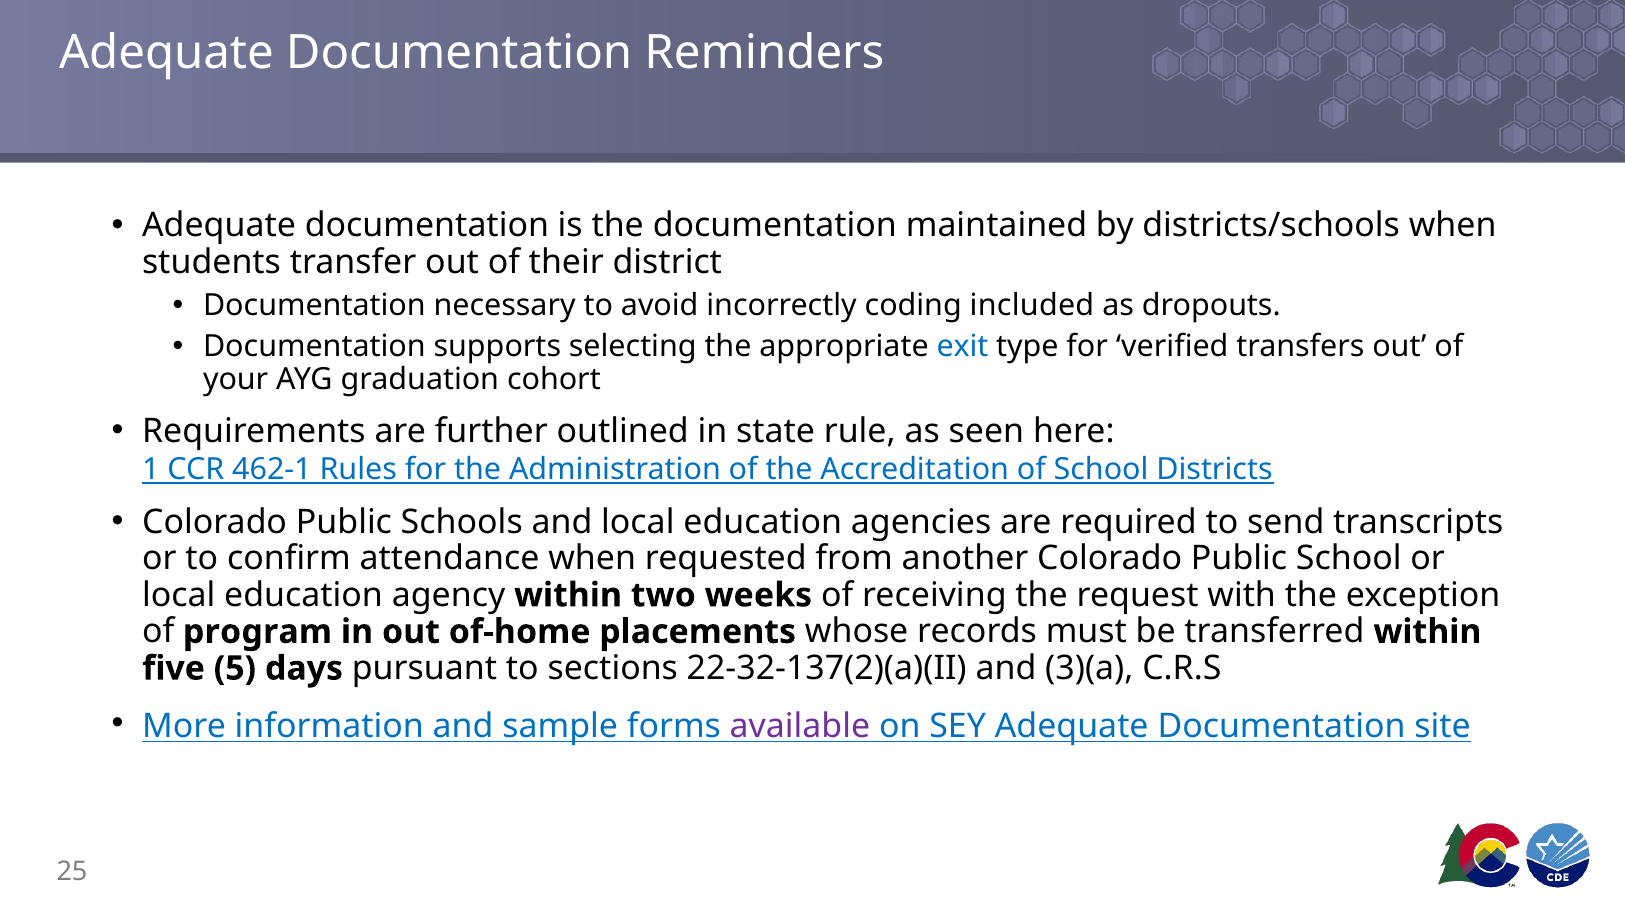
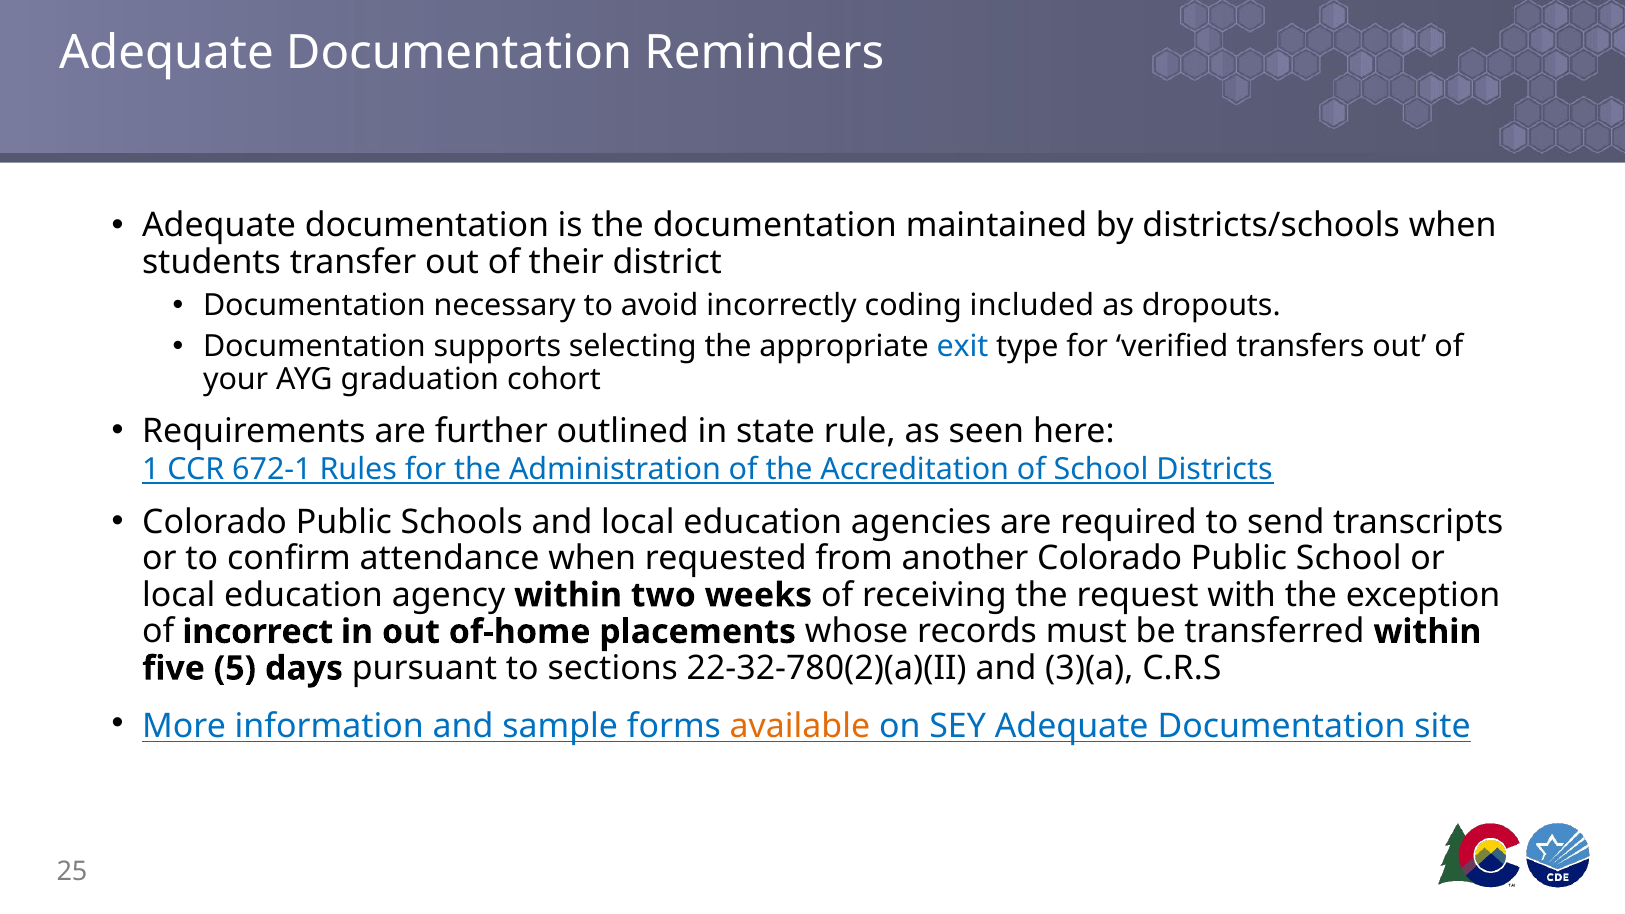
462-1: 462-1 -> 672-1 (272, 469)
program: program -> incorrect (258, 632)
22-32-137(2)(a)(II: 22-32-137(2)(a)(II -> 22-32-780(2)(a)(II (827, 668)
available colour: purple -> orange (800, 726)
